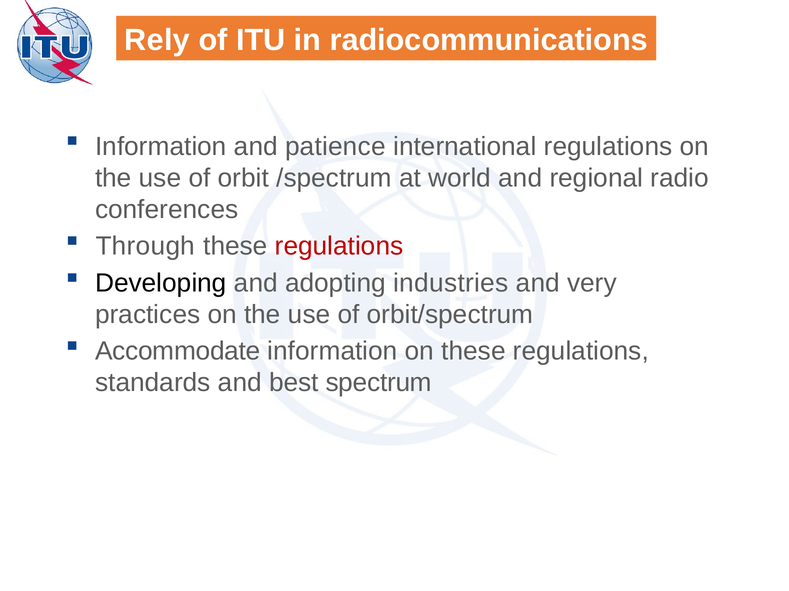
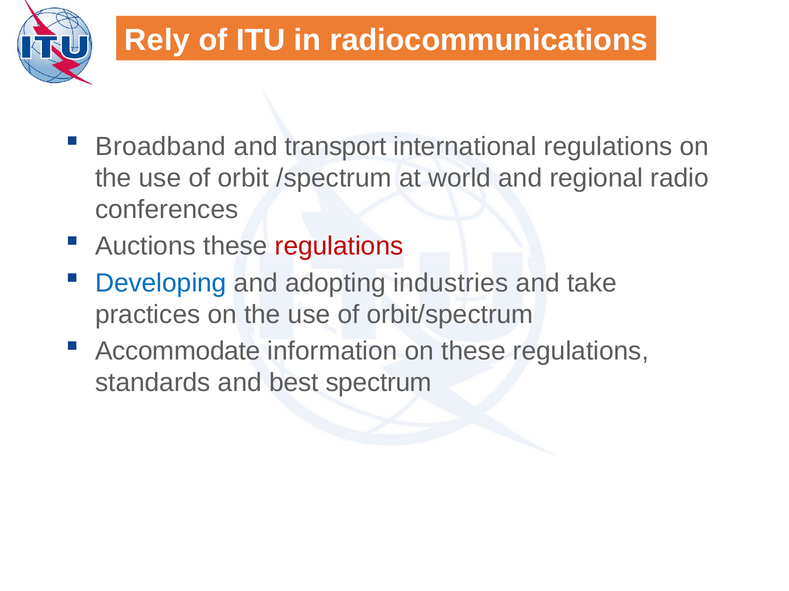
Information: Information -> Broadband (161, 147)
patience: patience -> transport (336, 147)
Through: Through -> Auctions (145, 247)
Developing colour: black -> blue (161, 283)
very: very -> take (592, 283)
